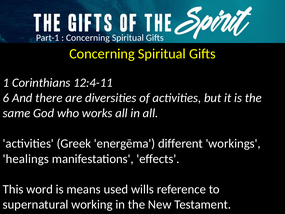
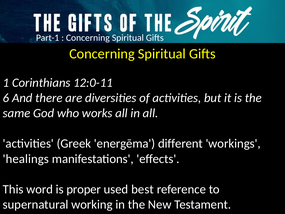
12:4-11: 12:4-11 -> 12:0-11 (93, 83)
means: means -> proper (84, 189)
wills: wills -> best (142, 189)
